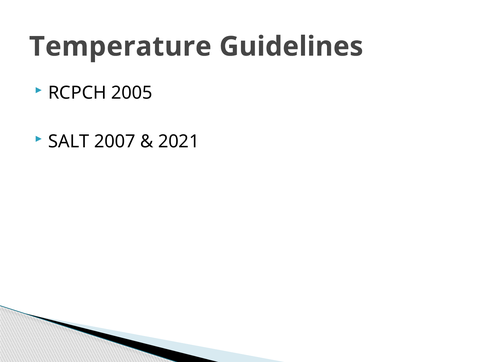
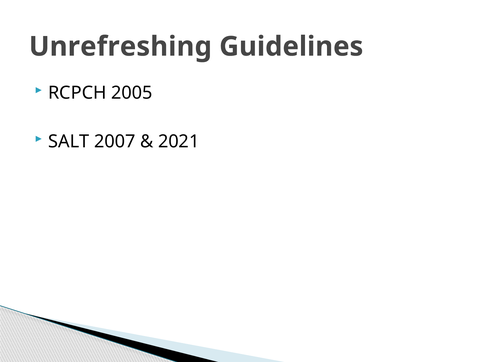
Temperature: Temperature -> Unrefreshing (120, 47)
